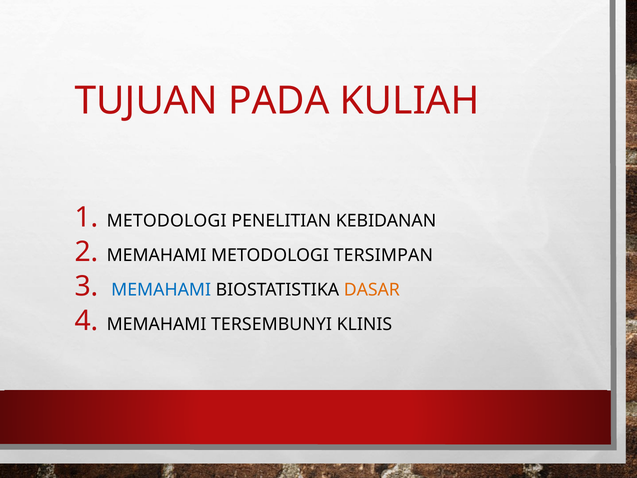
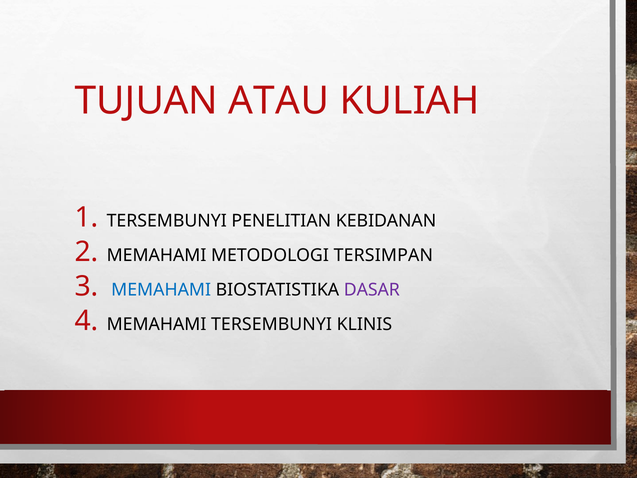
PADA: PADA -> ATAU (279, 101)
METODOLOGI: METODOLOGI -> TERSEMBUNYI (167, 221)
DASAR colour: orange -> purple (372, 290)
